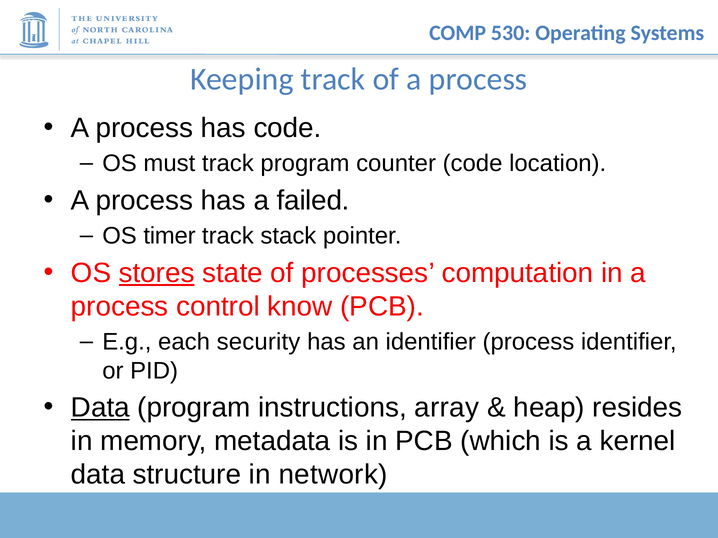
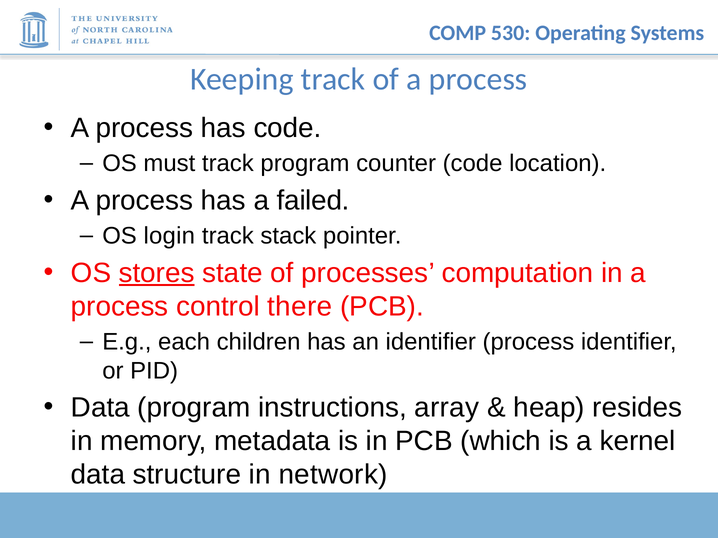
timer: timer -> login (169, 236)
know: know -> there (300, 307)
security: security -> children (259, 342)
Data underline: present -> none (100, 408)
